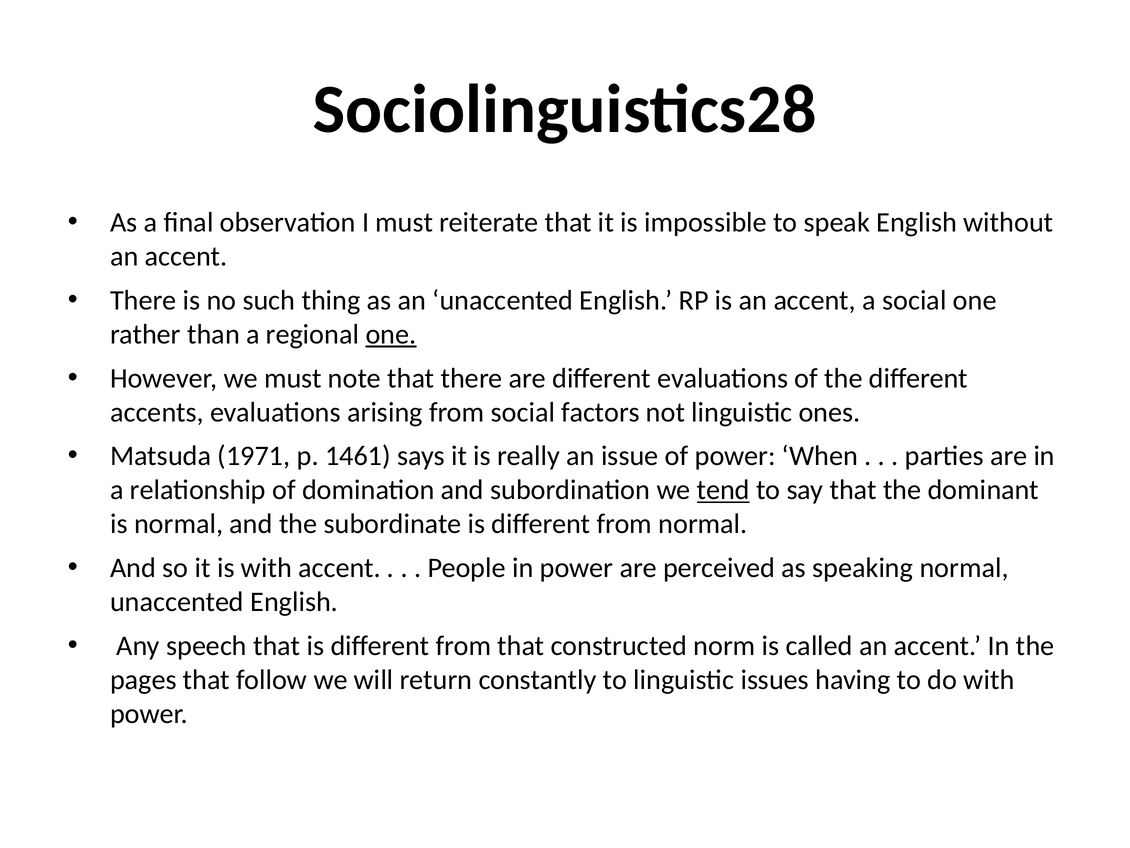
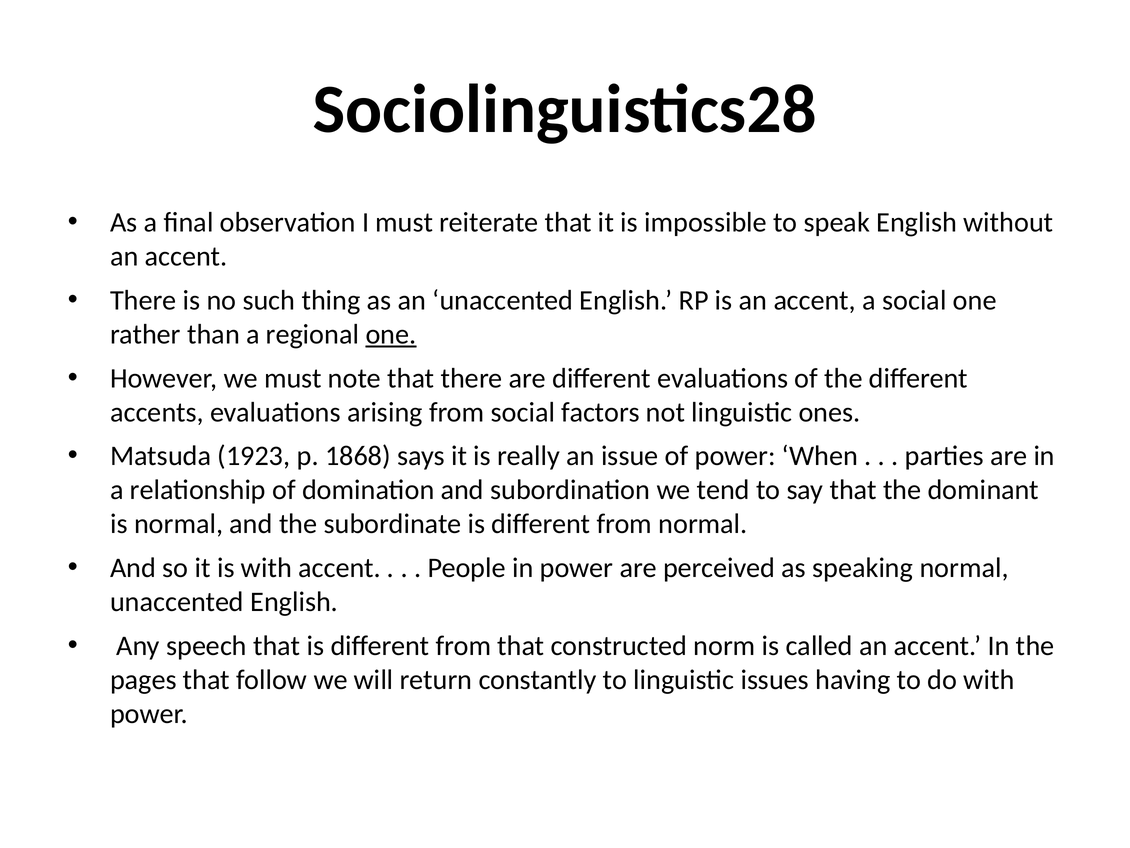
1971: 1971 -> 1923 (254, 456)
1461: 1461 -> 1868 (358, 456)
tend underline: present -> none (723, 490)
